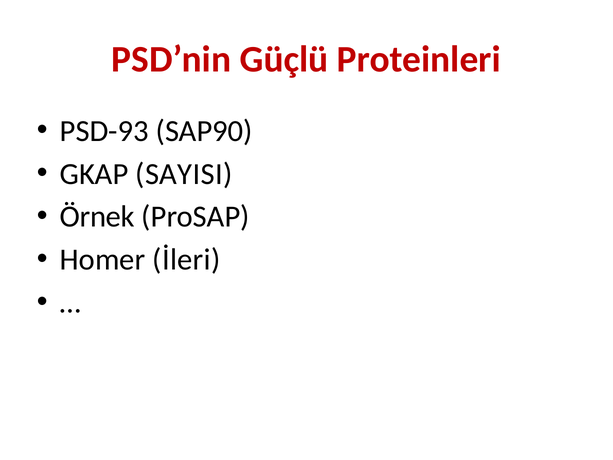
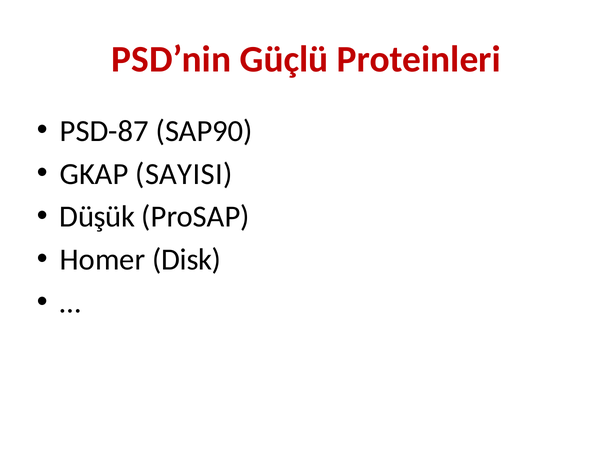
PSD-93: PSD-93 -> PSD-87 (104, 131)
Örnek: Örnek -> Düşük (97, 217)
İleri: İleri -> Disk (187, 260)
